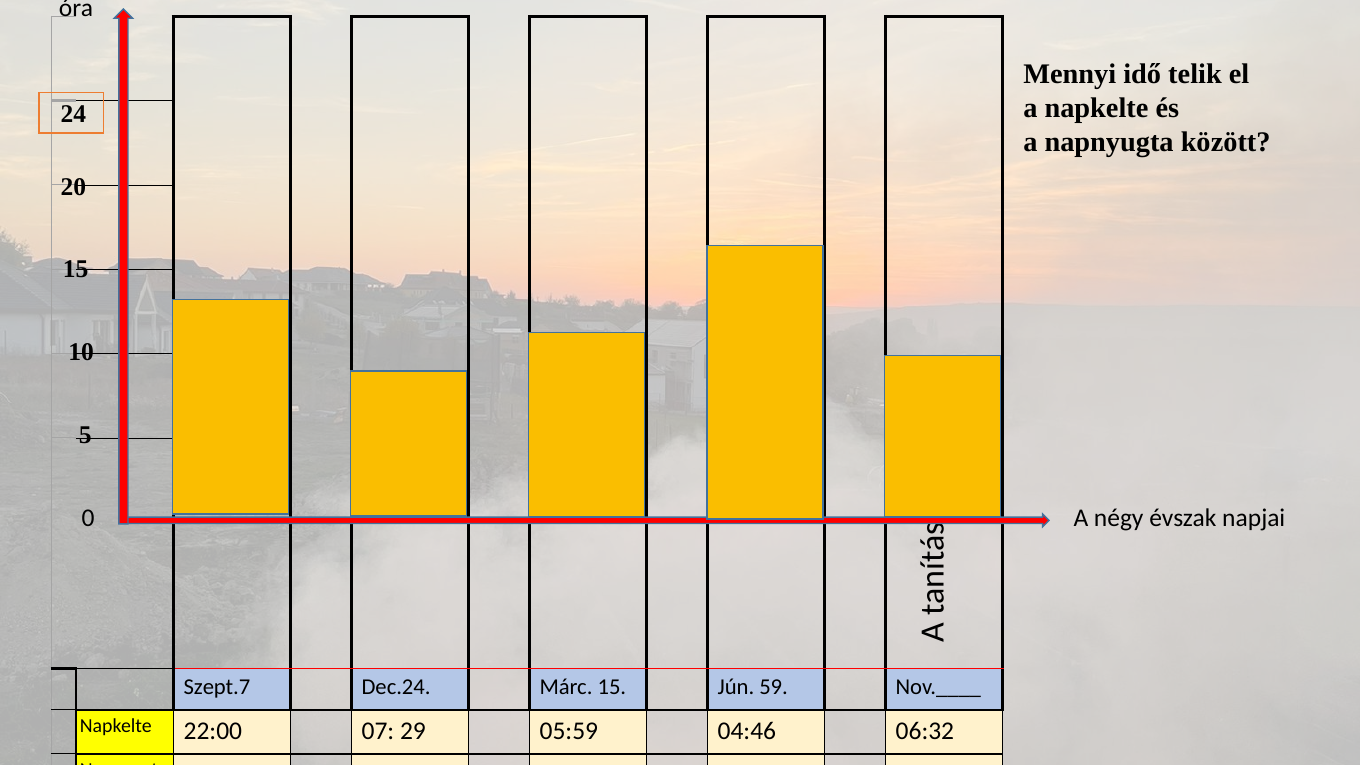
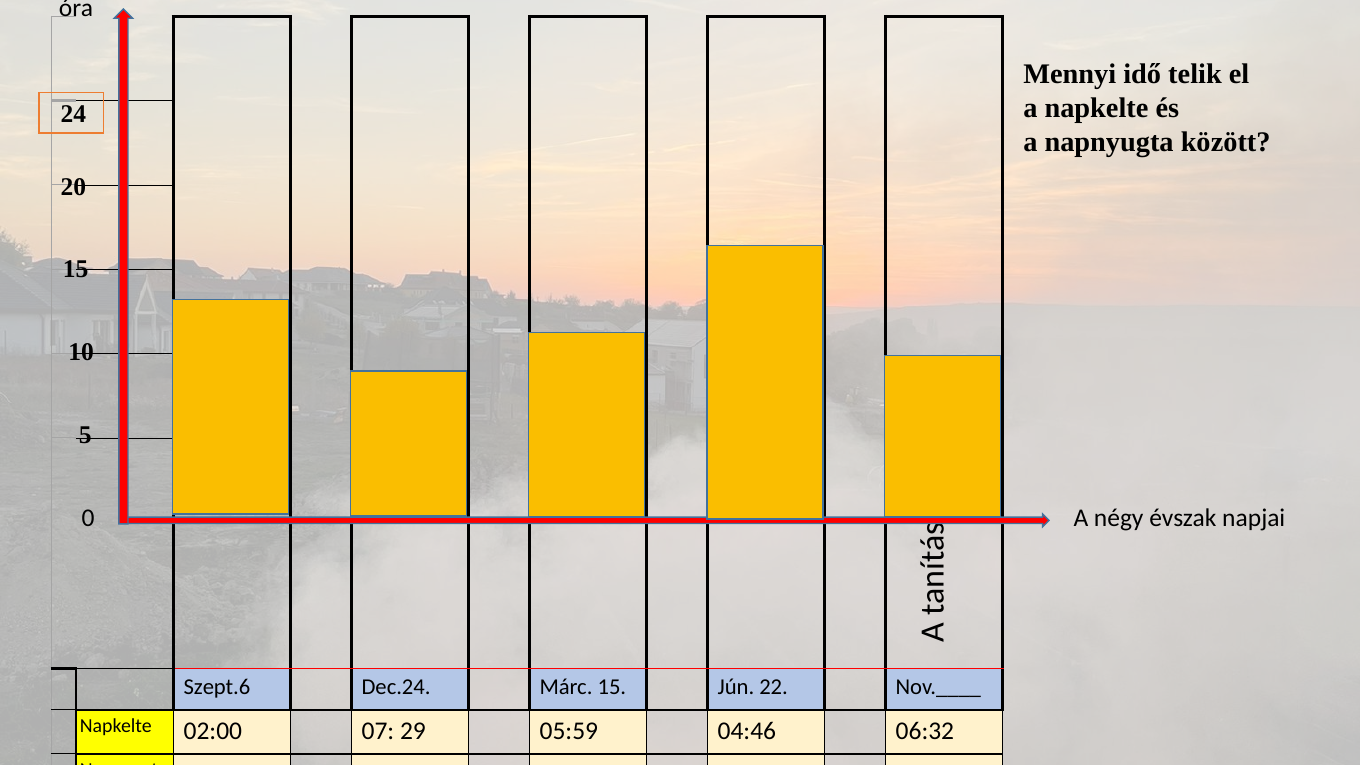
Szept.7: Szept.7 -> Szept.6 (217, 687)
59: 59 -> 22 (774, 687)
22:00: 22:00 -> 02:00 (213, 731)
